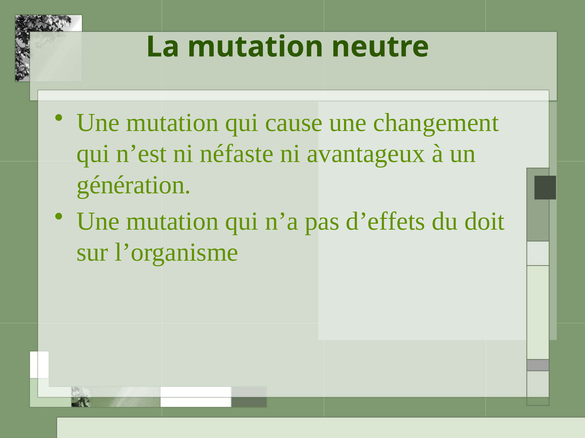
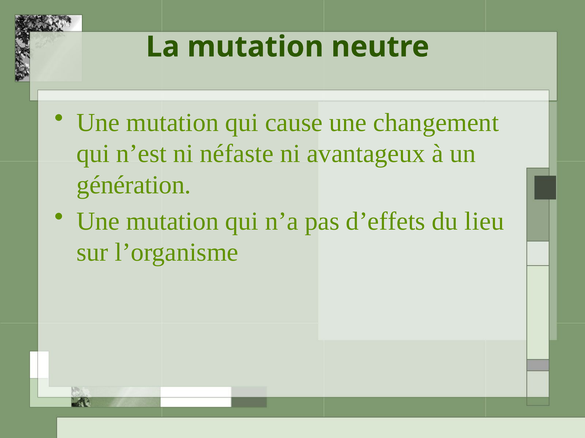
doit: doit -> lieu (484, 222)
